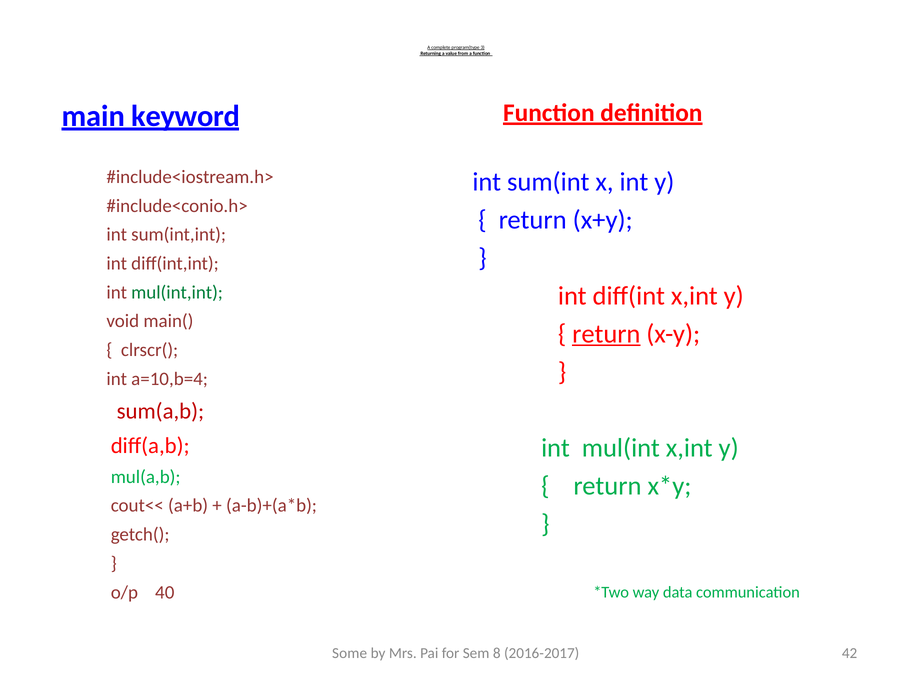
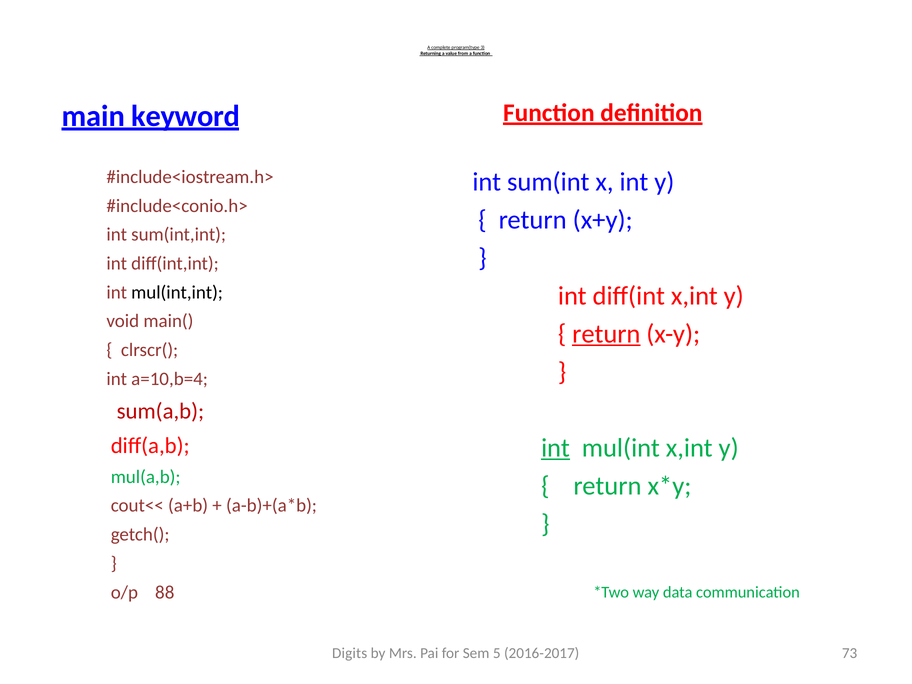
mul(int,int colour: green -> black (177, 292)
int underline: none -> present (555, 448)
40: 40 -> 88 (165, 592)
Some: Some -> Digits (350, 653)
8: 8 -> 5 (497, 653)
42: 42 -> 73 (850, 653)
